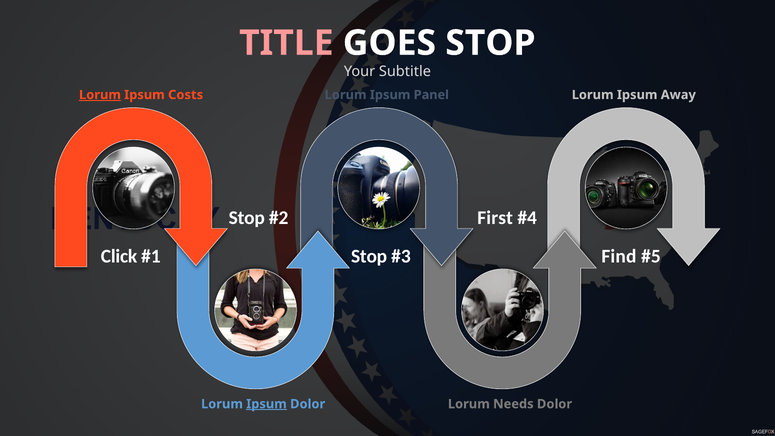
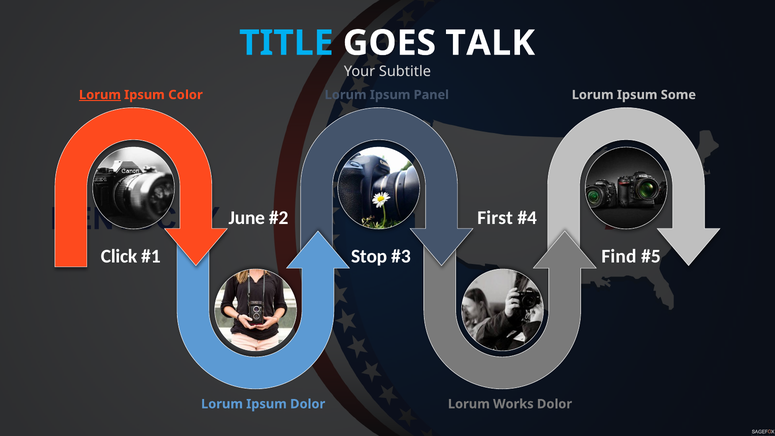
TITLE colour: pink -> light blue (286, 43)
STOP: STOP -> TALK (490, 43)
Costs: Costs -> Color (186, 95)
Away: Away -> Some (678, 95)
Stop: Stop -> June (247, 218)
Ipsum underline: present -> none (267, 404)
Needs: Needs -> Works (513, 404)
